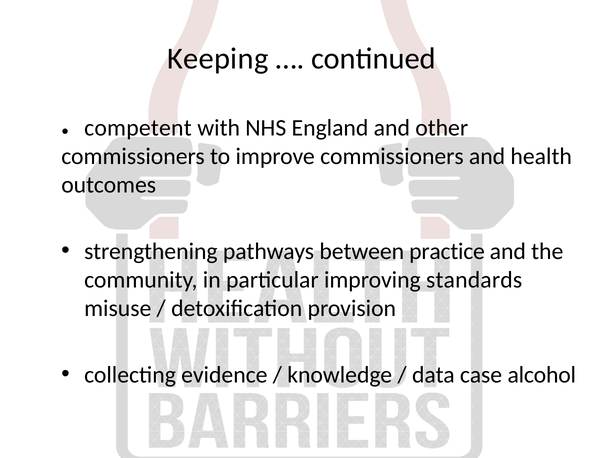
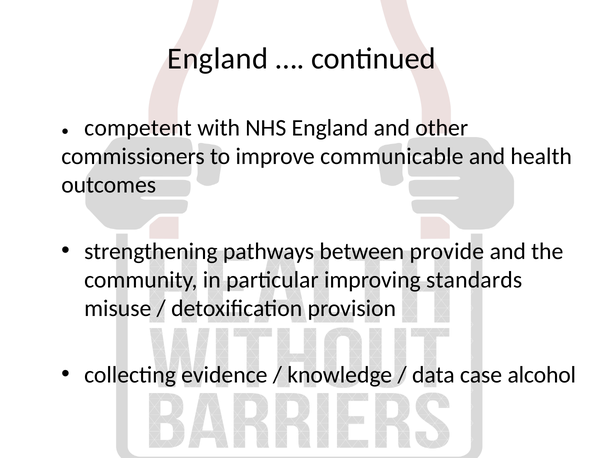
Keeping: Keeping -> England (218, 59)
improve commissioners: commissioners -> communicable (392, 156)
practice: practice -> provide (447, 251)
